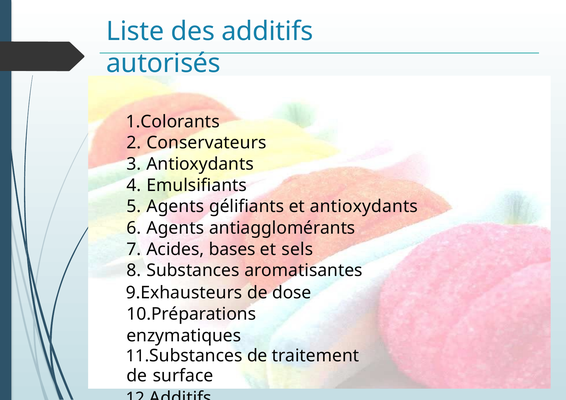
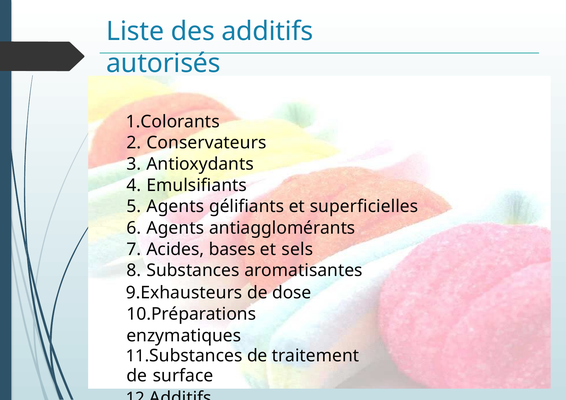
et antioxydants: antioxydants -> superficielles (364, 206)
